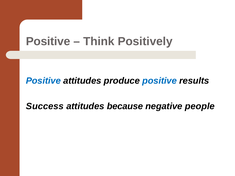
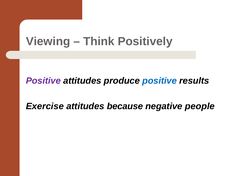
Positive: Positive -> Viewing (48, 41)
Positive colour: blue -> purple (43, 81)
Success: Success -> Exercise (45, 106)
